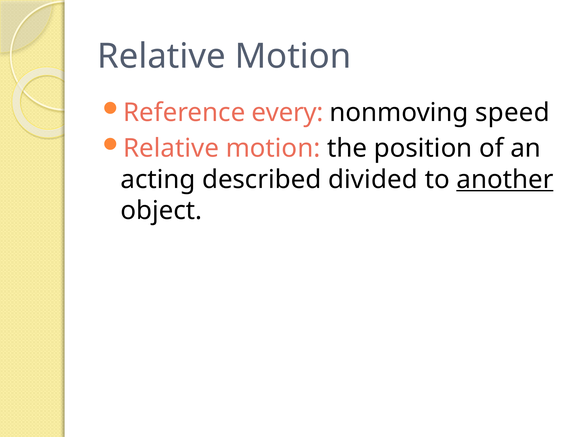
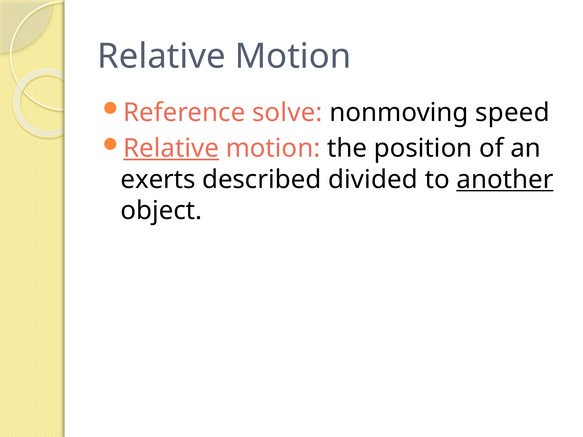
every: every -> solve (287, 113)
Relative underline: none -> present (171, 149)
acting: acting -> exerts (158, 180)
